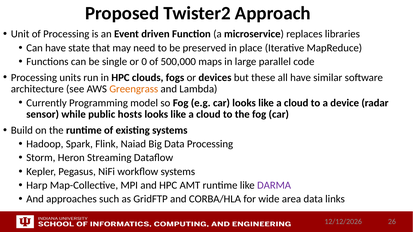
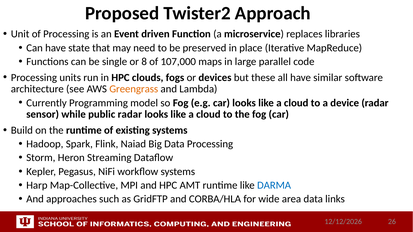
0: 0 -> 8 (144, 62)
500,000: 500,000 -> 107,000 (178, 62)
public hosts: hosts -> radar (130, 115)
DARMA colour: purple -> blue (274, 185)
